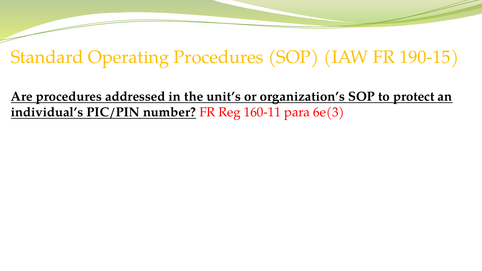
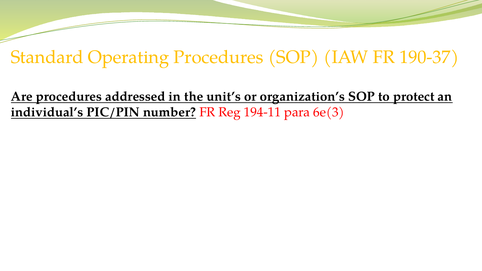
190-15: 190-15 -> 190-37 (429, 57)
160-11: 160-11 -> 194-11 (262, 112)
